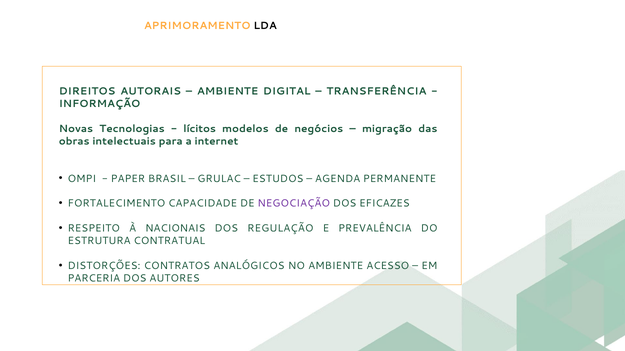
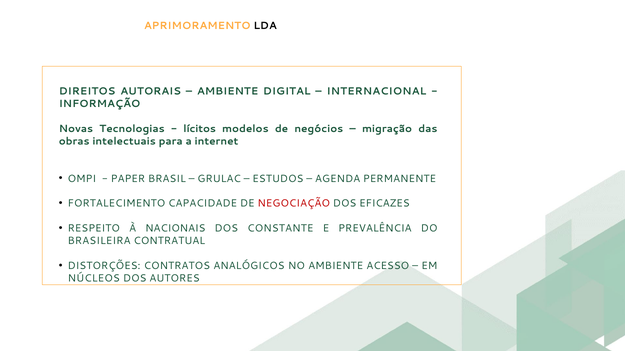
TRANSFERÊNCIA: TRANSFERÊNCIA -> INTERNACIONAL (376, 91)
NEGOCIAÇÃO colour: purple -> red (294, 204)
REGULAÇÃO: REGULAÇÃO -> CONSTANTE (280, 229)
ESTRUTURA: ESTRUTURA -> BRASILEIRA (99, 241)
PARCERIA: PARCERIA -> NÚCLEOS (94, 279)
